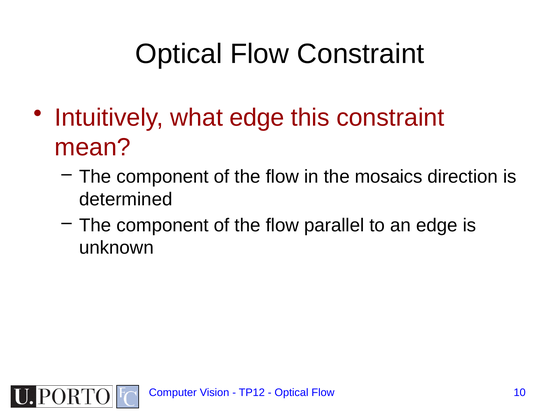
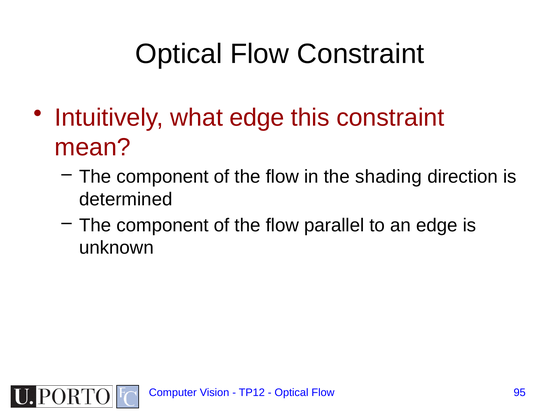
mosaics: mosaics -> shading (389, 177)
10: 10 -> 95 (520, 393)
